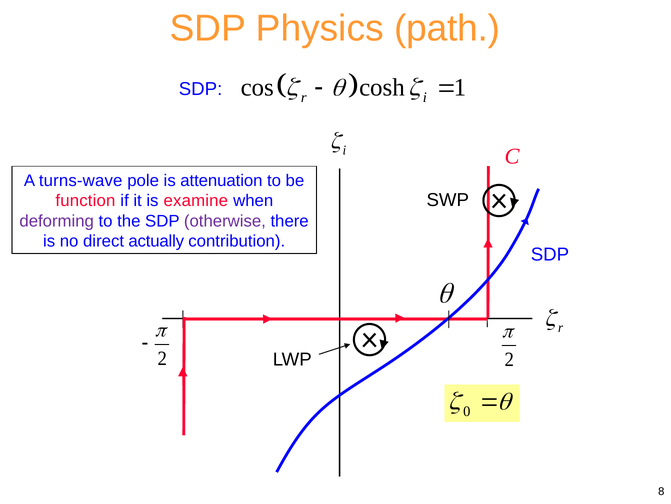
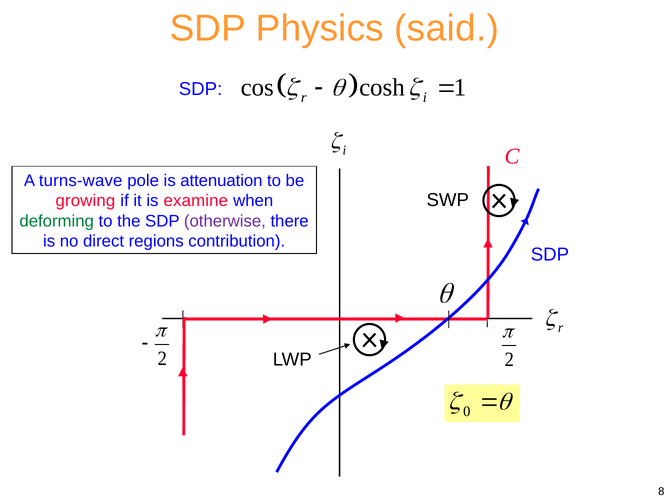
path: path -> said (447, 28)
function: function -> growing (85, 201)
deforming colour: purple -> green (57, 221)
actually: actually -> regions (156, 241)
